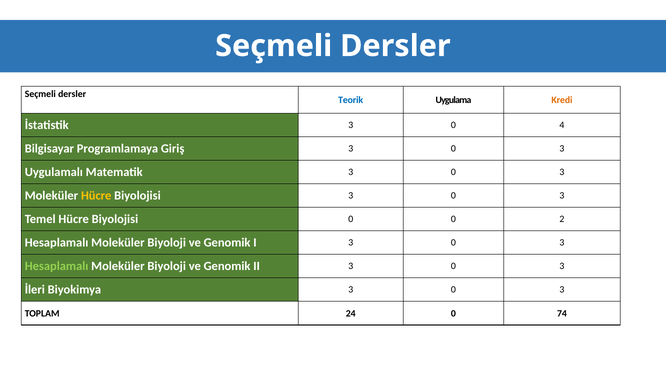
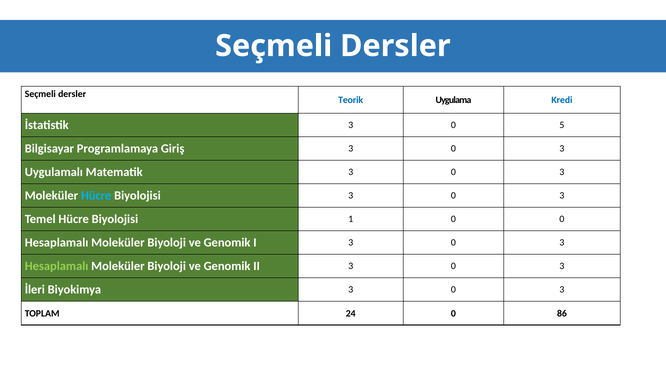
Kredi colour: orange -> blue (562, 100)
4: 4 -> 5 (562, 125)
Hücre colour: yellow -> light blue (96, 195)
Biyolojisi 0: 0 -> 1 (351, 219)
0 2: 2 -> 0 (562, 219)
74: 74 -> 86 (562, 313)
